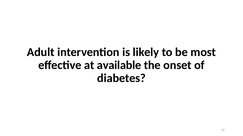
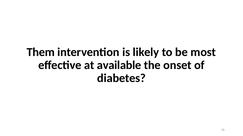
Adult: Adult -> Them (41, 52)
